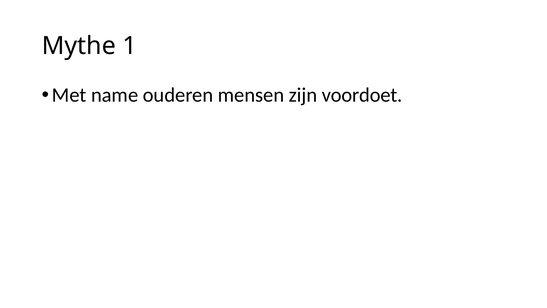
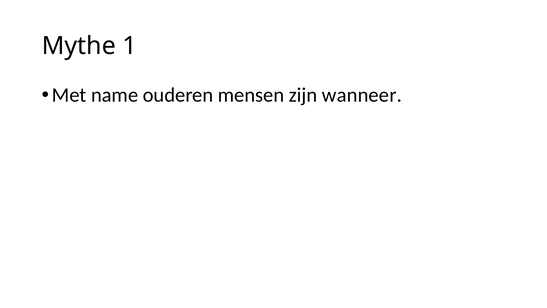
voordoet: voordoet -> wanneer (362, 95)
